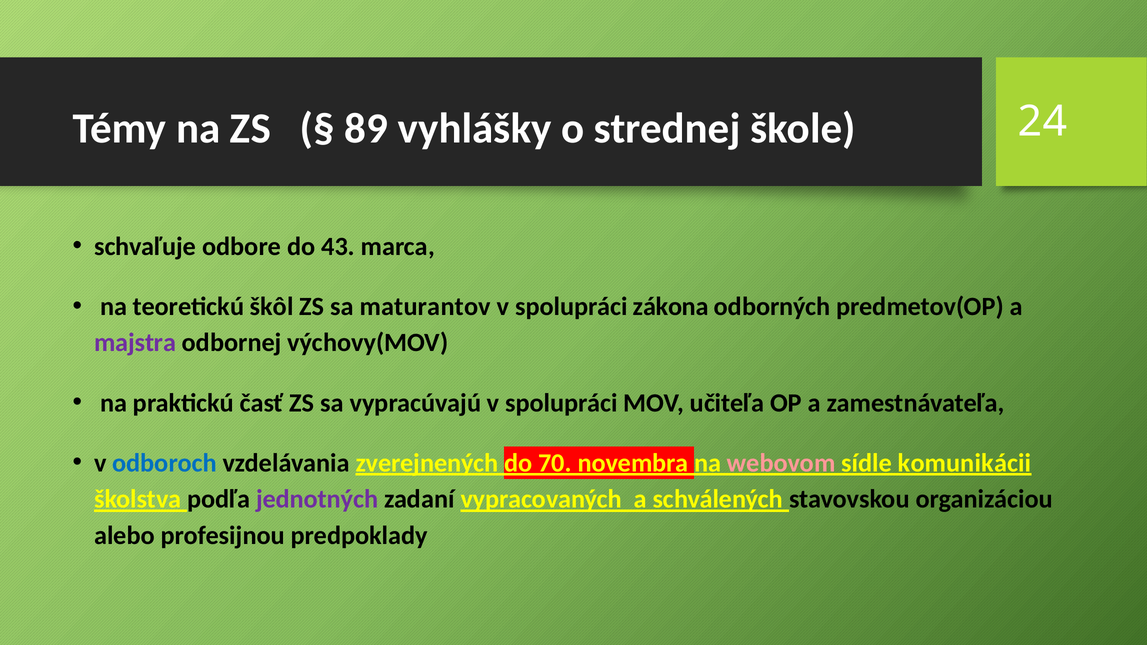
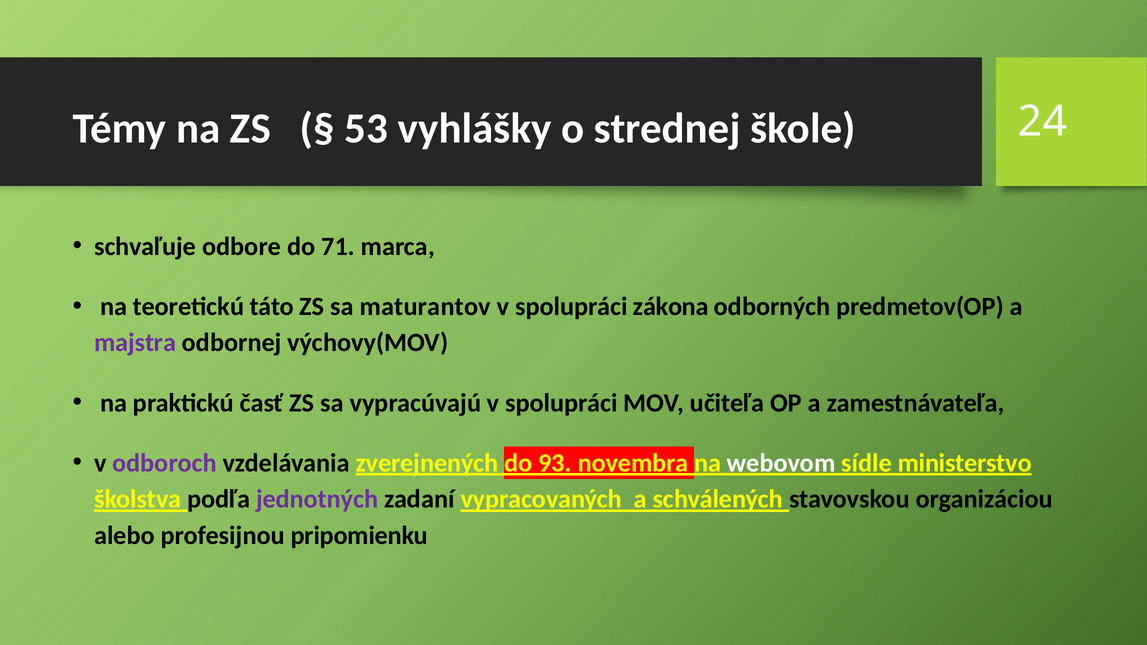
89: 89 -> 53 (366, 129)
43: 43 -> 71 (338, 246)
škôl: škôl -> táto (272, 307)
odboroch colour: blue -> purple (165, 463)
70: 70 -> 93 (555, 463)
webovom colour: pink -> white (781, 463)
komunikácii: komunikácii -> ministerstvo (965, 463)
predpoklady: predpoklady -> pripomienku (359, 536)
